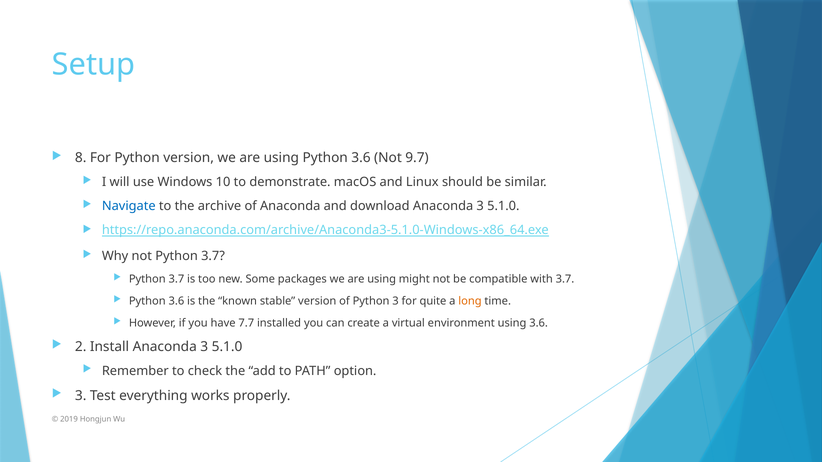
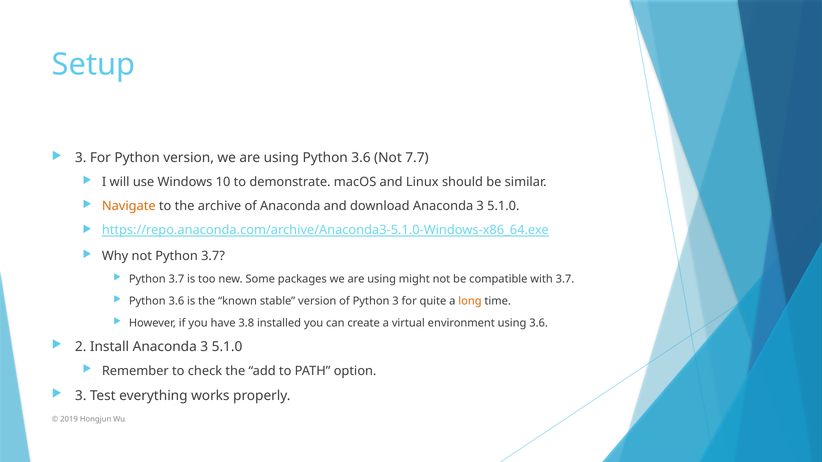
8: 8 -> 3 (81, 158)
9.7: 9.7 -> 7.7 (417, 158)
Navigate colour: blue -> orange (129, 206)
7.7: 7.7 -> 3.8 (246, 323)
